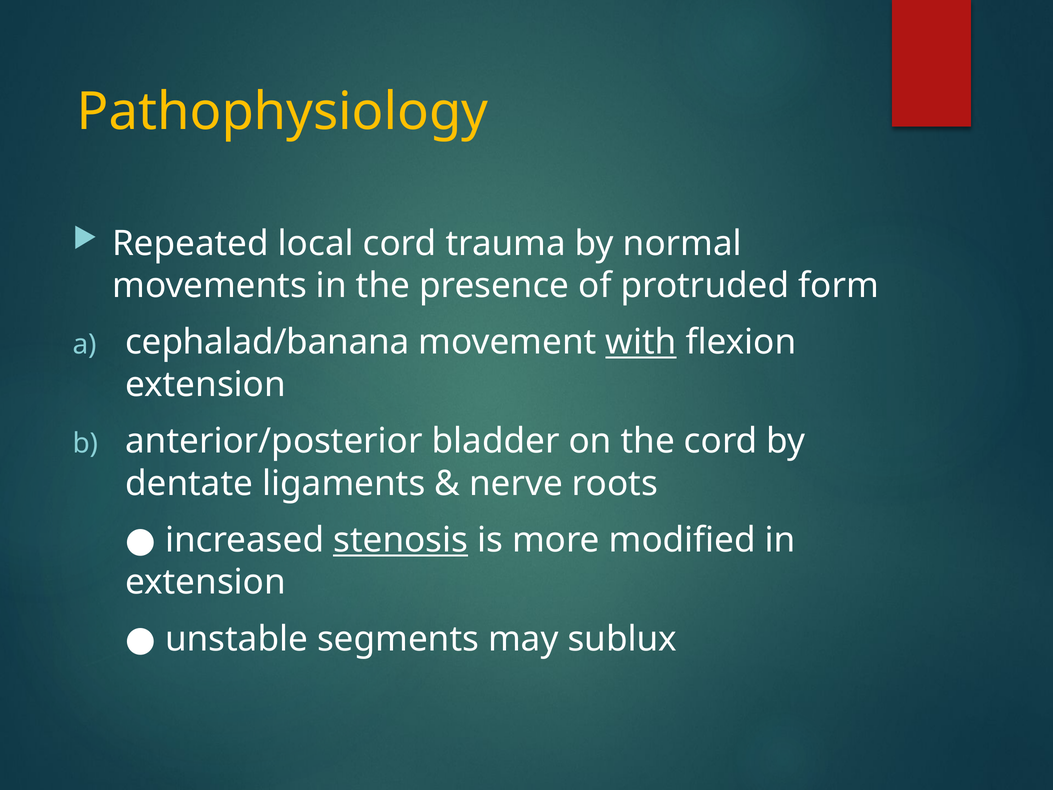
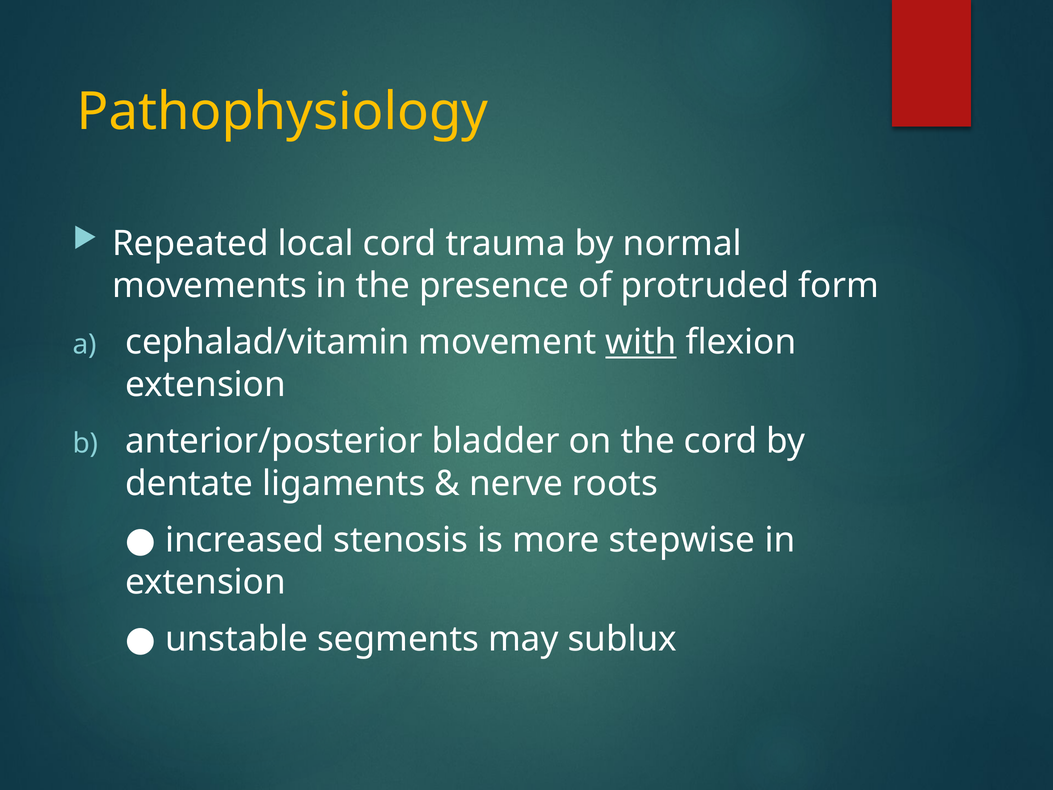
cephalad/banana: cephalad/banana -> cephalad/vitamin (267, 342)
stenosis underline: present -> none (401, 540)
modified: modified -> stepwise (682, 540)
